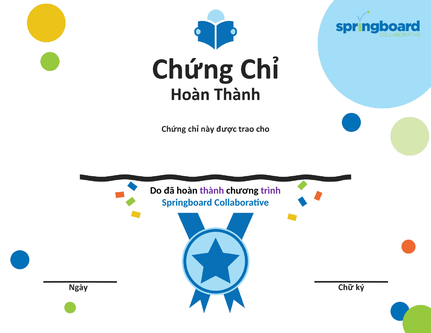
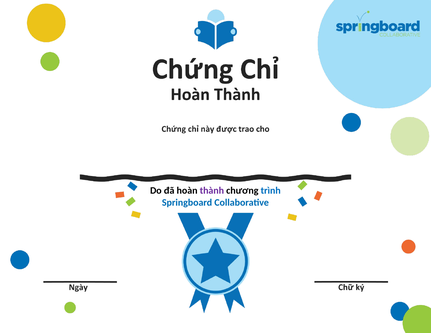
trình colour: purple -> blue (271, 191)
